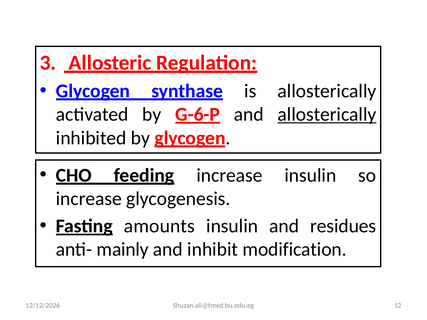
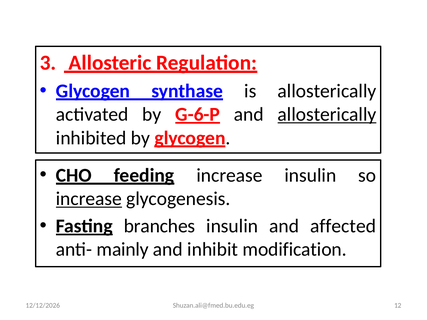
increase underline: none -> present (89, 199)
amounts: amounts -> branches (160, 226)
residues: residues -> affected (343, 226)
